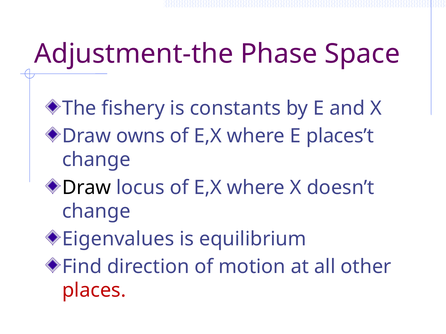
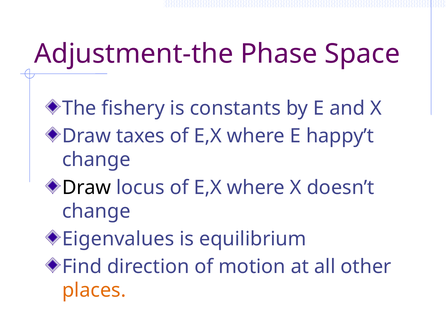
owns: owns -> taxes (140, 136)
places’t: places’t -> happy’t (340, 136)
places colour: red -> orange (94, 291)
